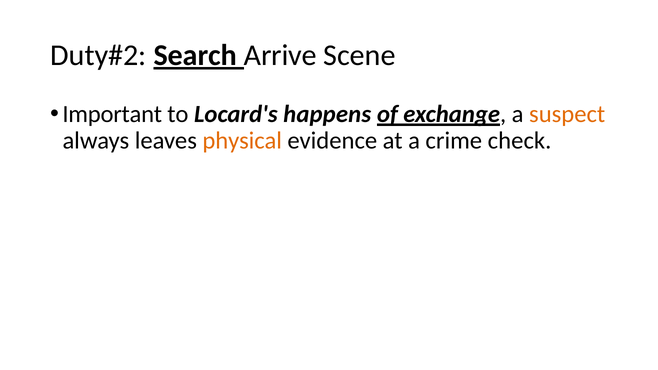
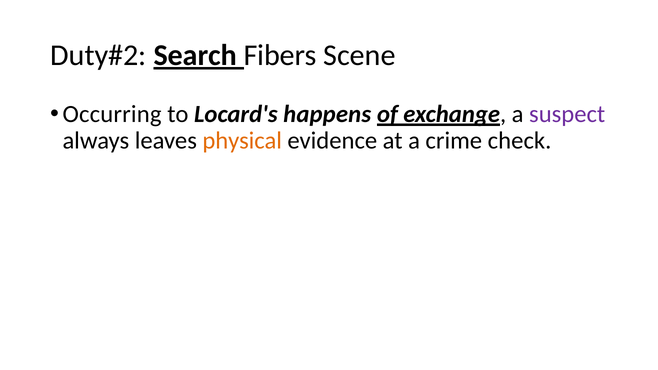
Arrive: Arrive -> Fibers (280, 55)
Important: Important -> Occurring (112, 114)
suspect colour: orange -> purple (567, 114)
